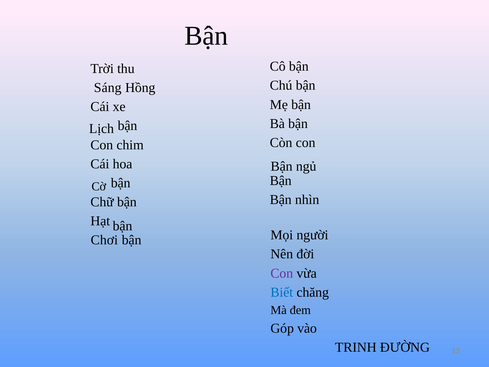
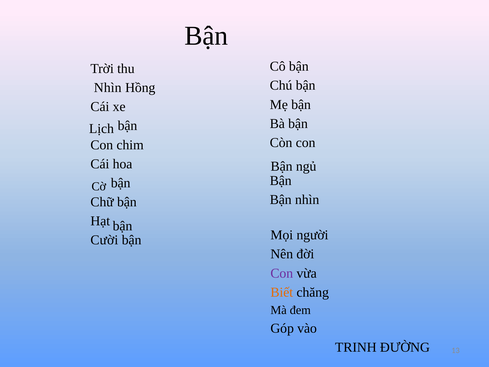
Sáng: Sáng -> Nhìn (108, 88)
Chơi: Chơi -> Cười (104, 240)
Biết colour: blue -> orange (282, 292)
